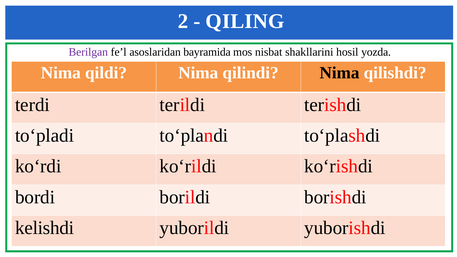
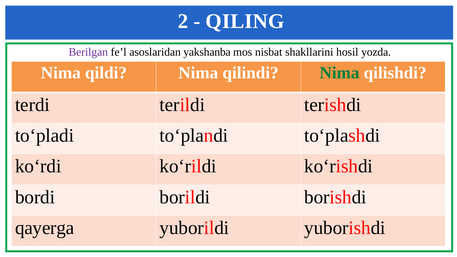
bayramida: bayramida -> yakshanba (207, 52)
Nima colour: black -> green (339, 73)
kelishdi: kelishdi -> qayerga (45, 228)
